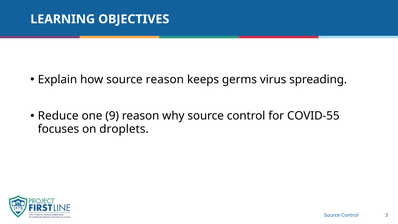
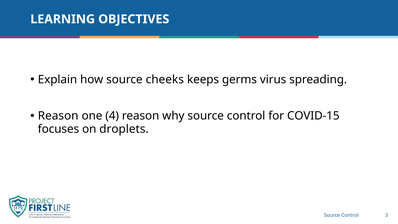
source reason: reason -> cheeks (165, 79)
Reduce: Reduce -> Reason (58, 116)
9: 9 -> 4 (112, 116)
COVID-55: COVID-55 -> COVID-15 (313, 116)
